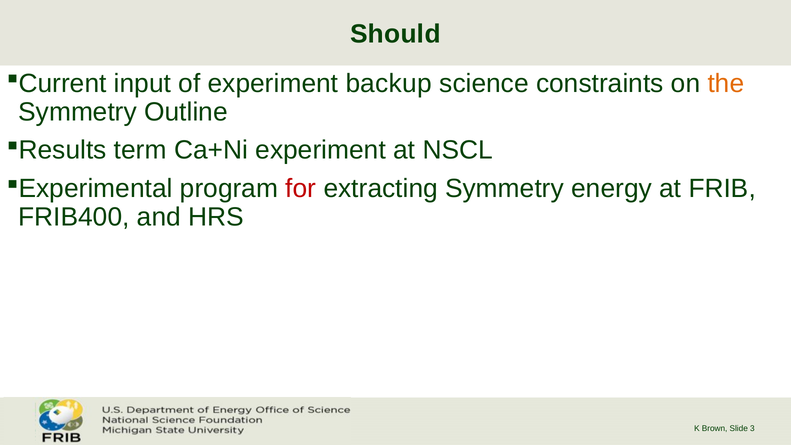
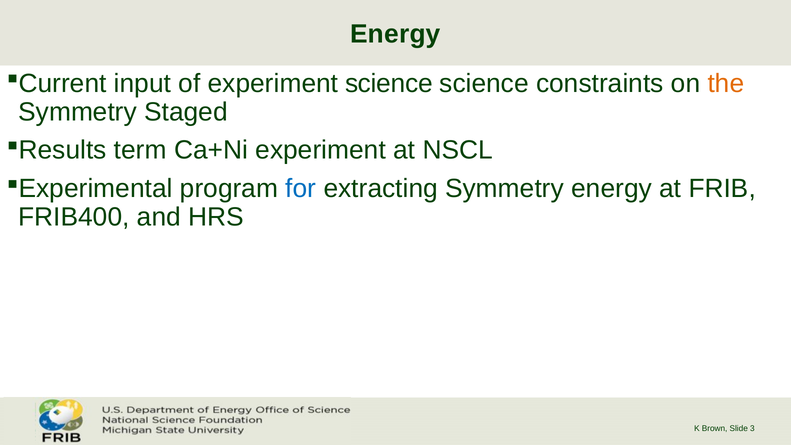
Should: Should -> Energy (395, 34)
experiment backup: backup -> science (389, 83)
Outline: Outline -> Staged (186, 112)
for colour: red -> blue (301, 189)
